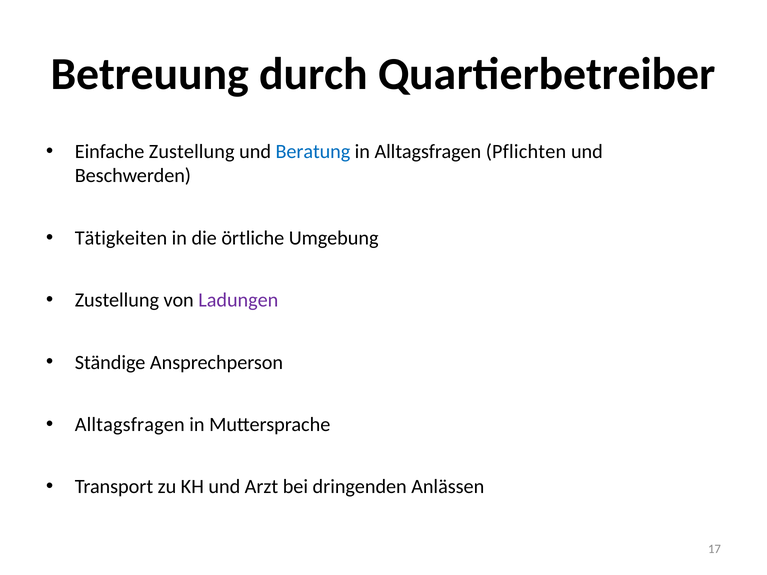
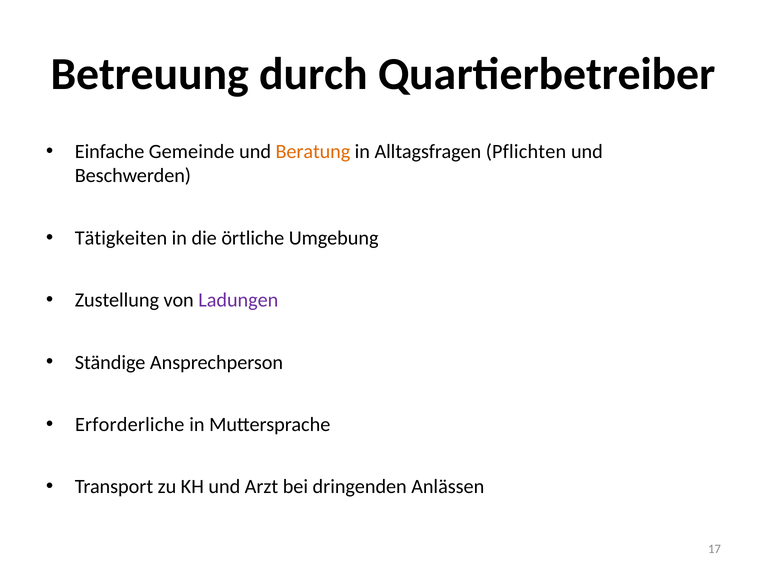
Einfache Zustellung: Zustellung -> Gemeinde (192, 152)
Beratung colour: blue -> orange (313, 152)
Alltagsfragen: Alltagsfragen -> Erforderliche (130, 425)
